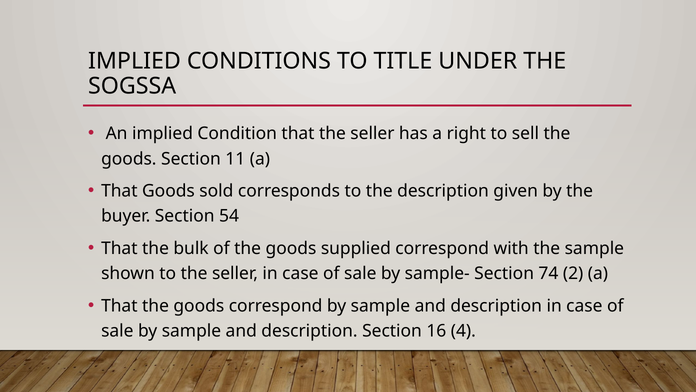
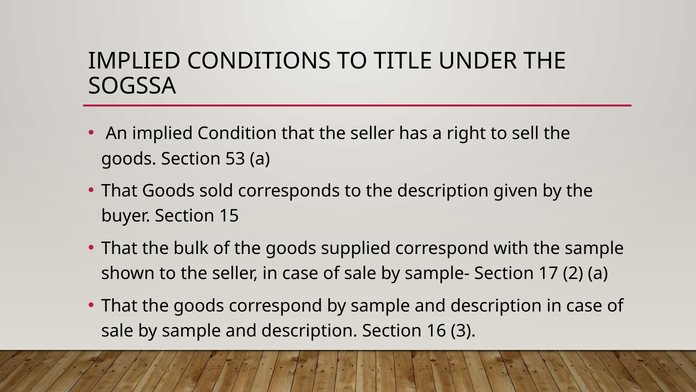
11: 11 -> 53 (235, 159)
54: 54 -> 15 (229, 216)
74: 74 -> 17 (548, 273)
4: 4 -> 3 (463, 331)
